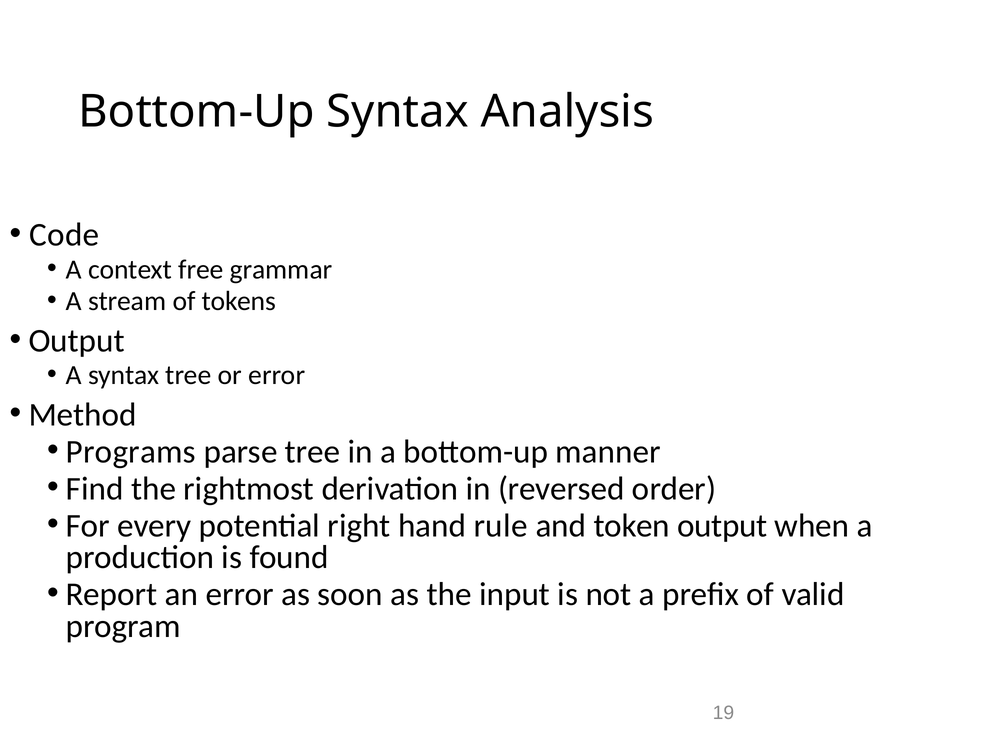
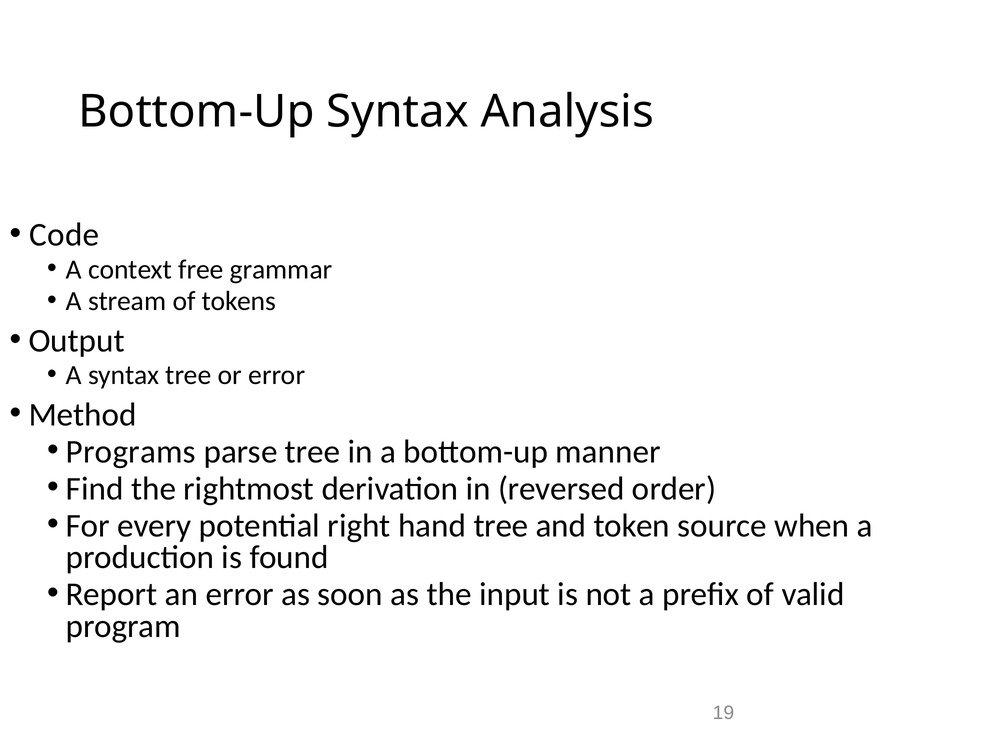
hand rule: rule -> tree (501, 526)
token output: output -> source (722, 526)
